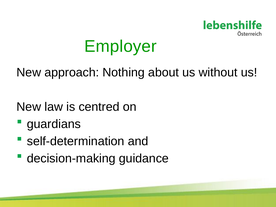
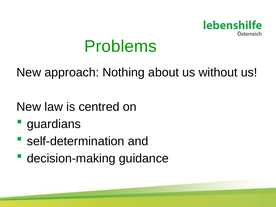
Employer: Employer -> Problems (121, 46)
